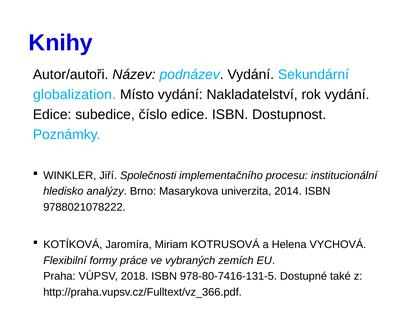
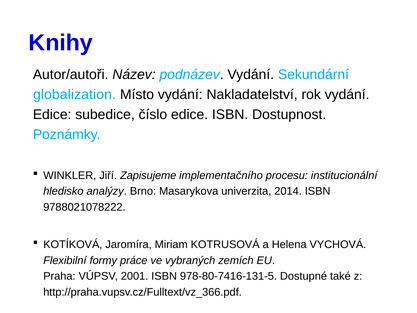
Společnosti: Společnosti -> Zapisujeme (148, 175)
2018: 2018 -> 2001 (135, 276)
